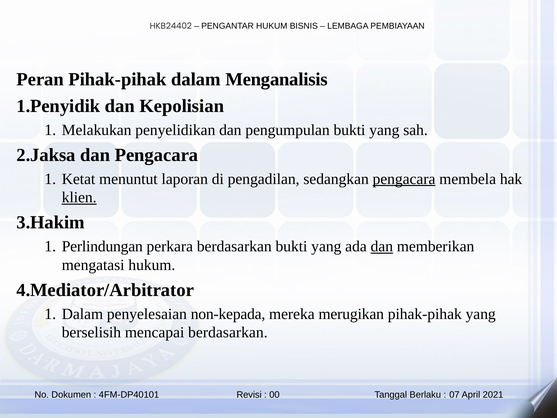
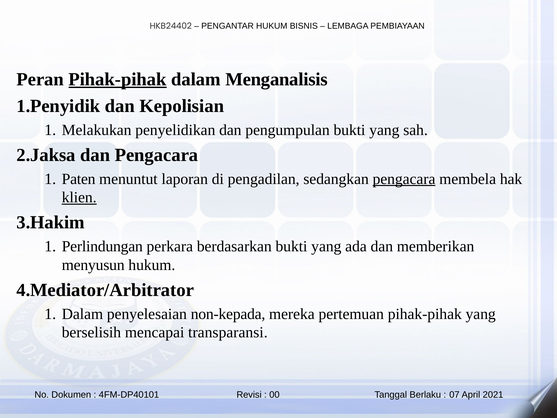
Pihak-pihak underline: none -> present (118, 79)
Ketat: Ketat -> Paten (79, 179)
dan underline: present -> none (382, 246)
mengatasi: mengatasi -> menyusun (93, 265)
merugikan: merugikan -> pertemuan (351, 314)
mencapai berdasarkan: berdasarkan -> transparansi (228, 332)
